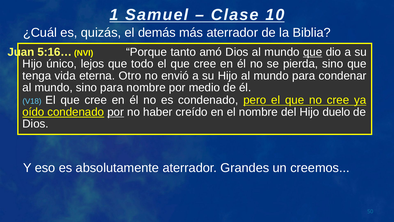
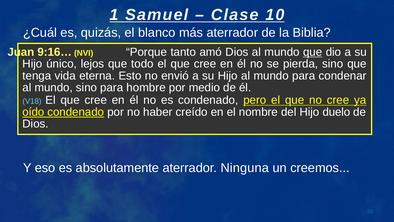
demás: demás -> blanco (157, 33)
5:16…: 5:16… -> 9:16… (55, 52)
Otro: Otro -> Esto (130, 76)
para nombre: nombre -> hombre (146, 88)
por underline: present -> none (116, 112)
Grandes: Grandes -> Ninguna (245, 168)
